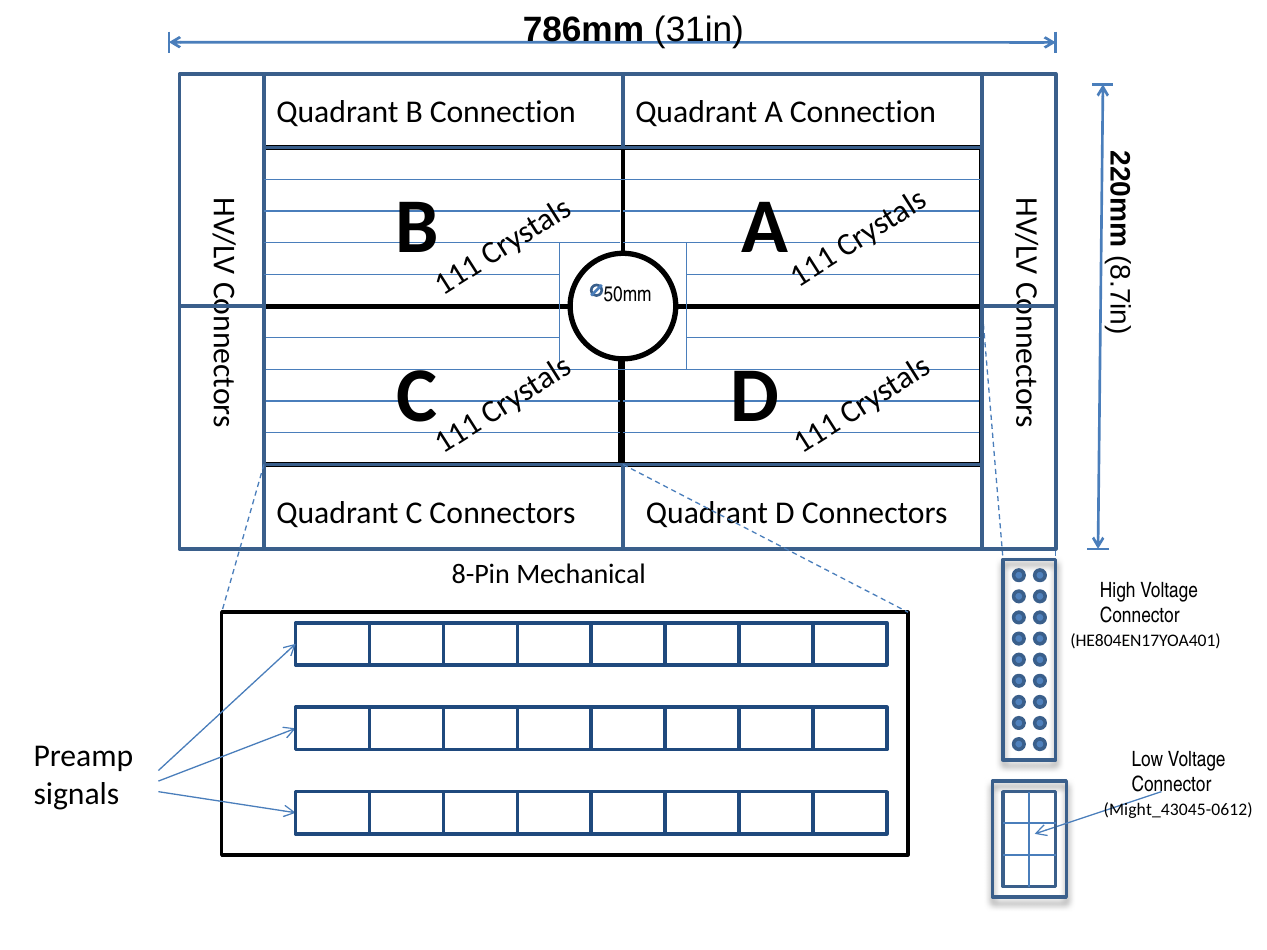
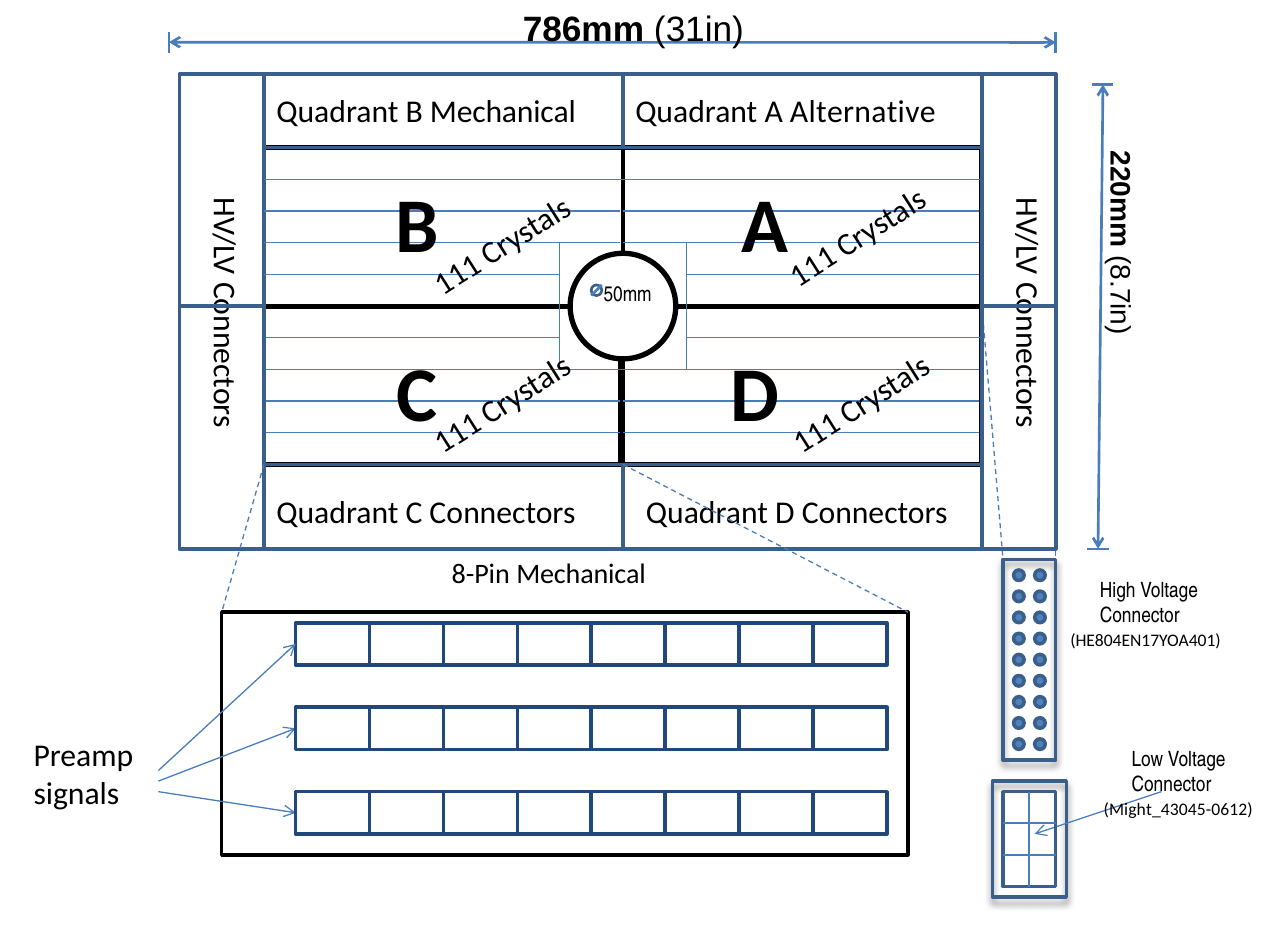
B Connection: Connection -> Mechanical (503, 112)
A Connection: Connection -> Alternative (863, 112)
